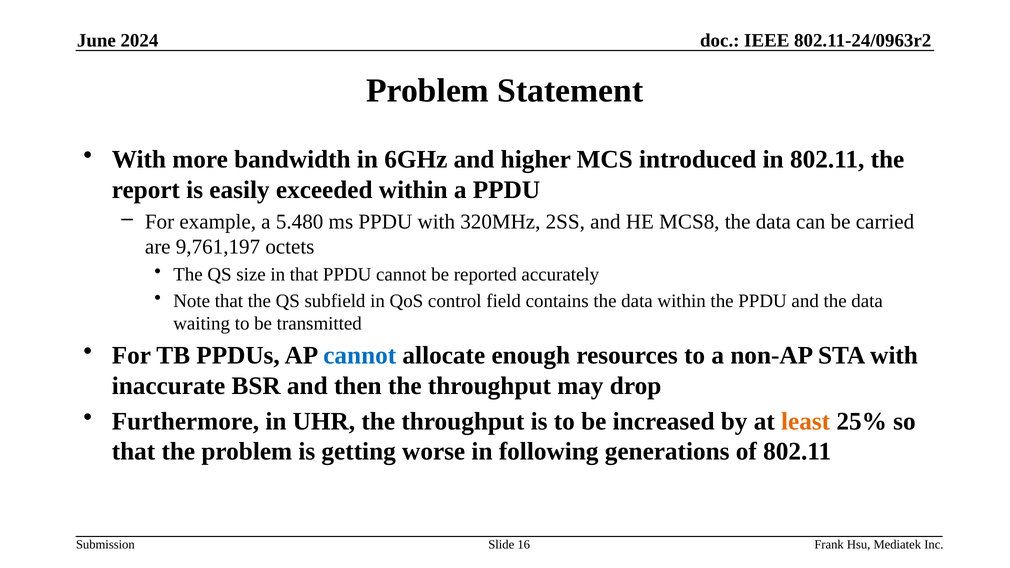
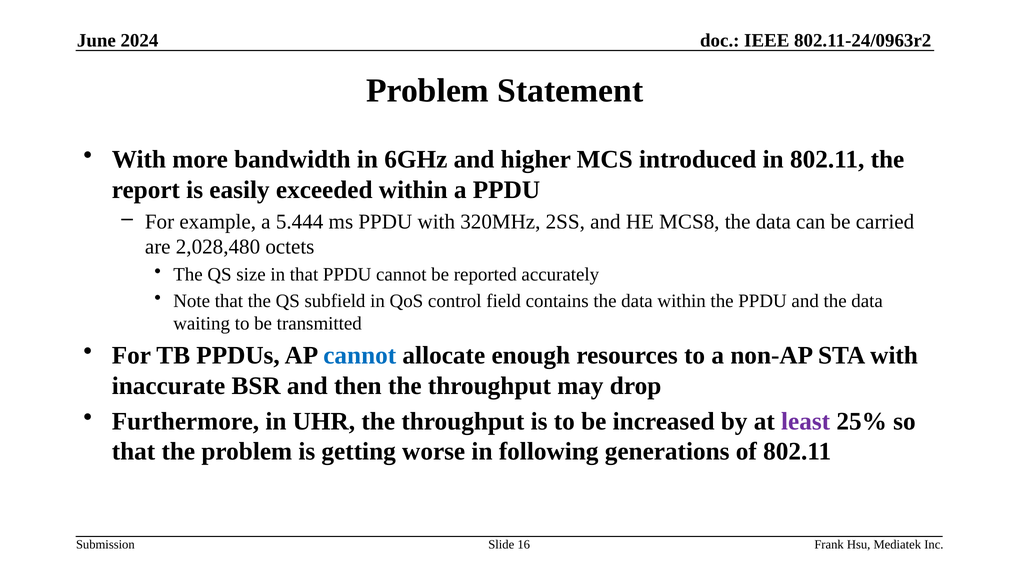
5.480: 5.480 -> 5.444 (300, 222)
9,761,197: 9,761,197 -> 2,028,480 (218, 247)
least colour: orange -> purple (806, 421)
